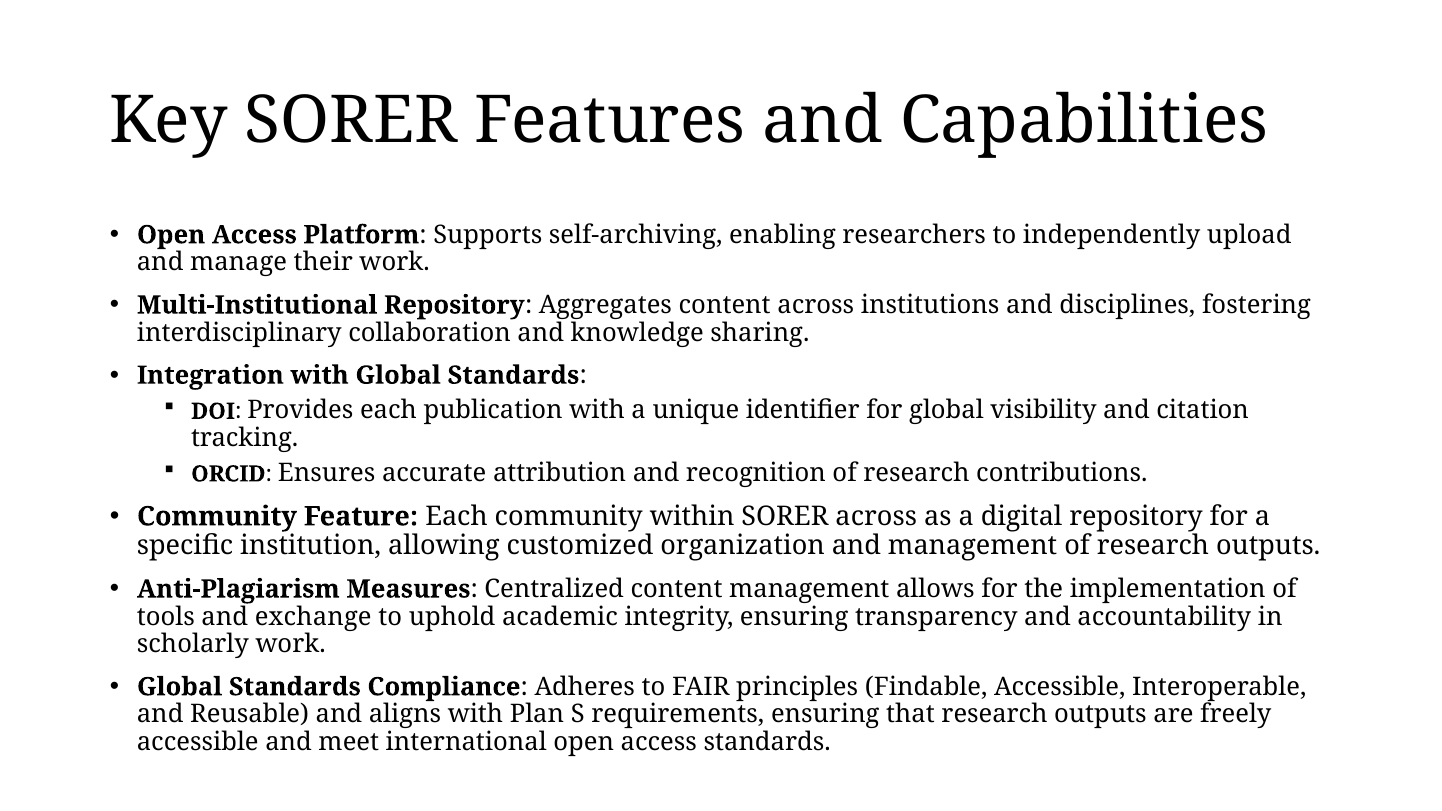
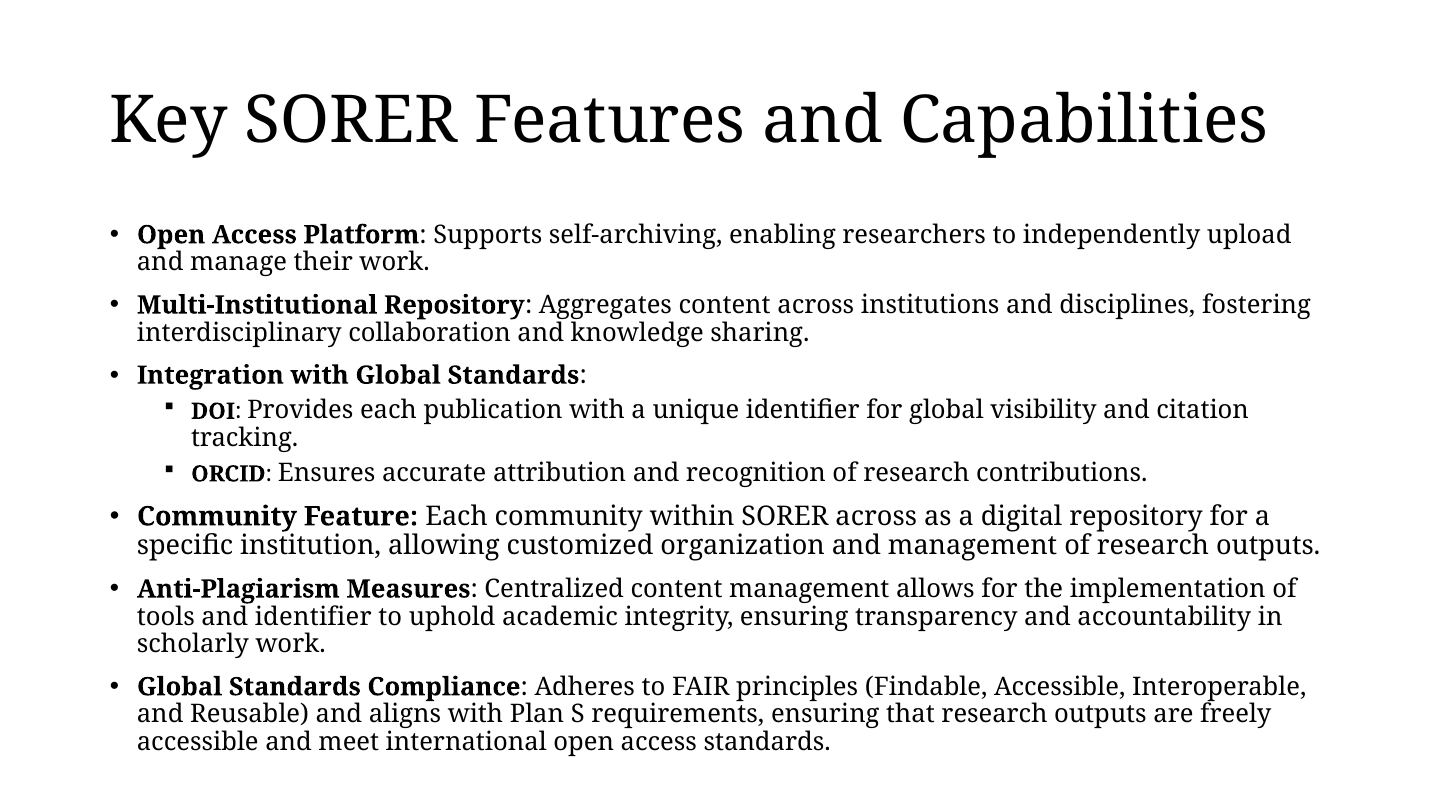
and exchange: exchange -> identifier (313, 617)
